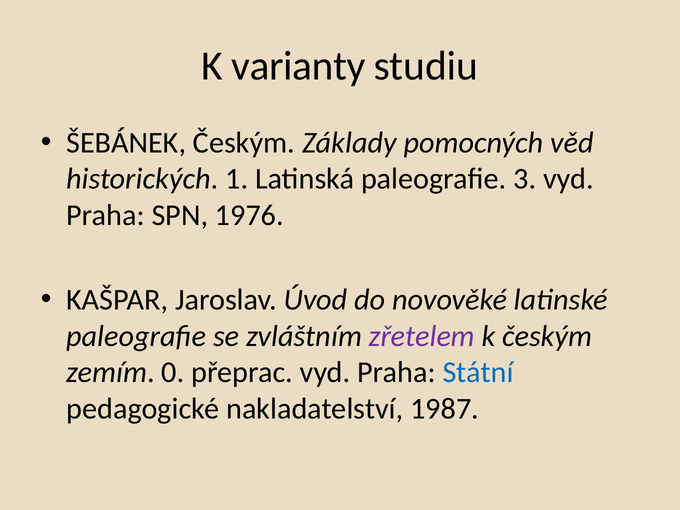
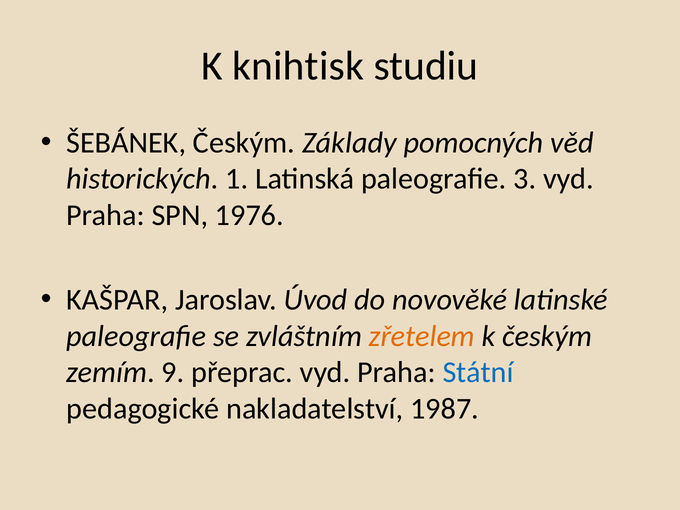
varianty: varianty -> knihtisk (298, 66)
zřetelem colour: purple -> orange (422, 336)
0: 0 -> 9 (173, 372)
